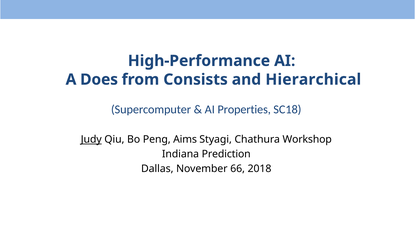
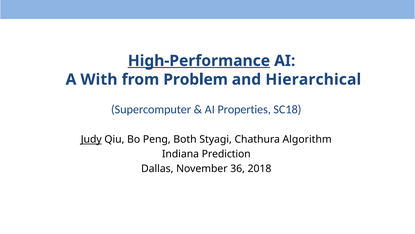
High-Performance underline: none -> present (199, 61)
Does: Does -> With (99, 80)
Consists: Consists -> Problem (196, 80)
Aims: Aims -> Both (185, 140)
Workshop: Workshop -> Algorithm (307, 140)
66: 66 -> 36 (238, 169)
